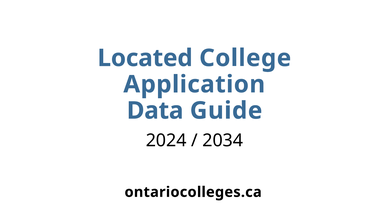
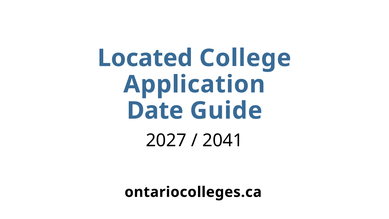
Data: Data -> Date (155, 111)
2024: 2024 -> 2027 (166, 140)
2034: 2034 -> 2041 (223, 140)
